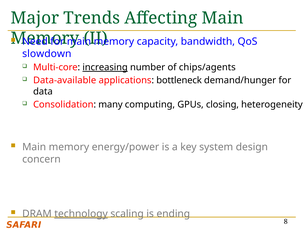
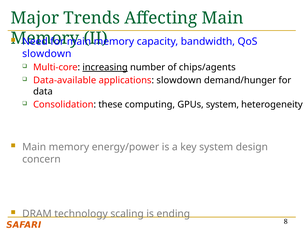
applications bottleneck: bottleneck -> slowdown (179, 81)
many: many -> these (110, 105)
GPUs closing: closing -> system (222, 105)
technology underline: present -> none (81, 214)
